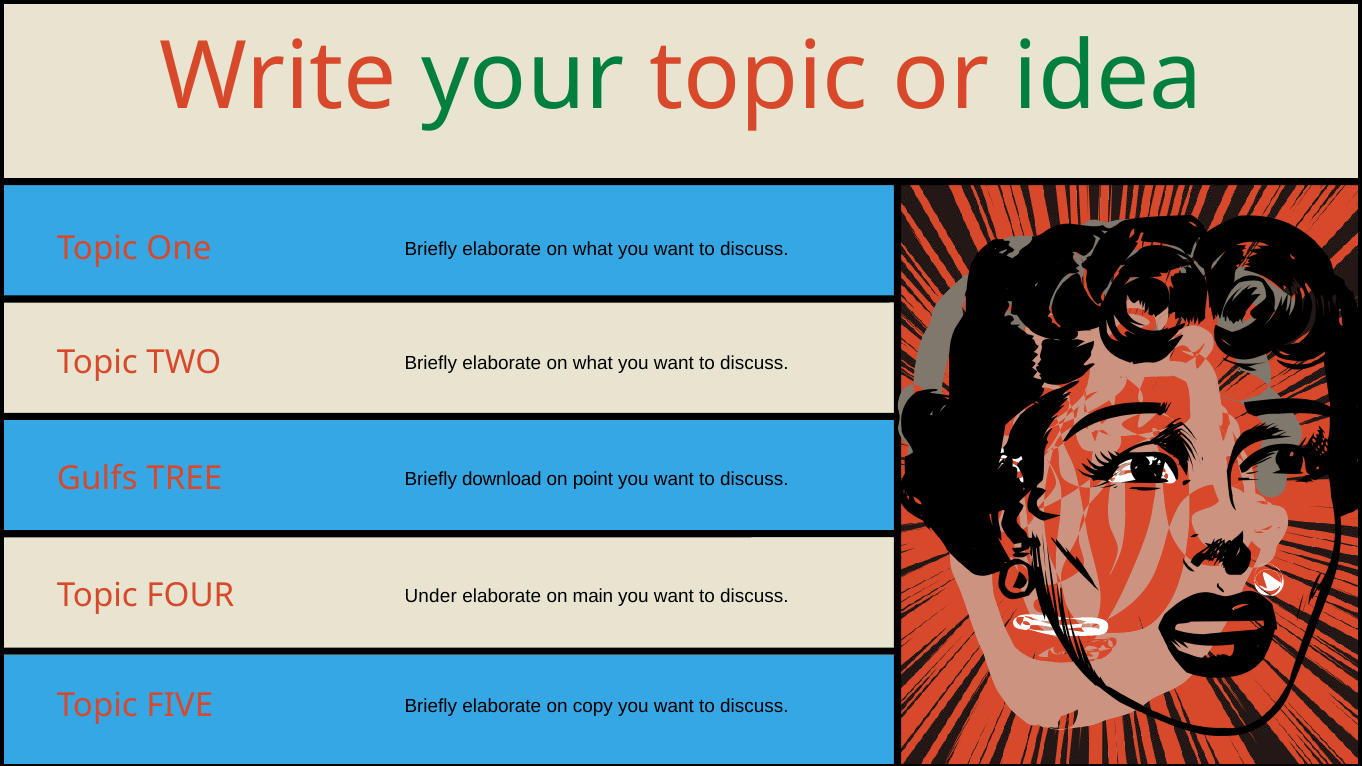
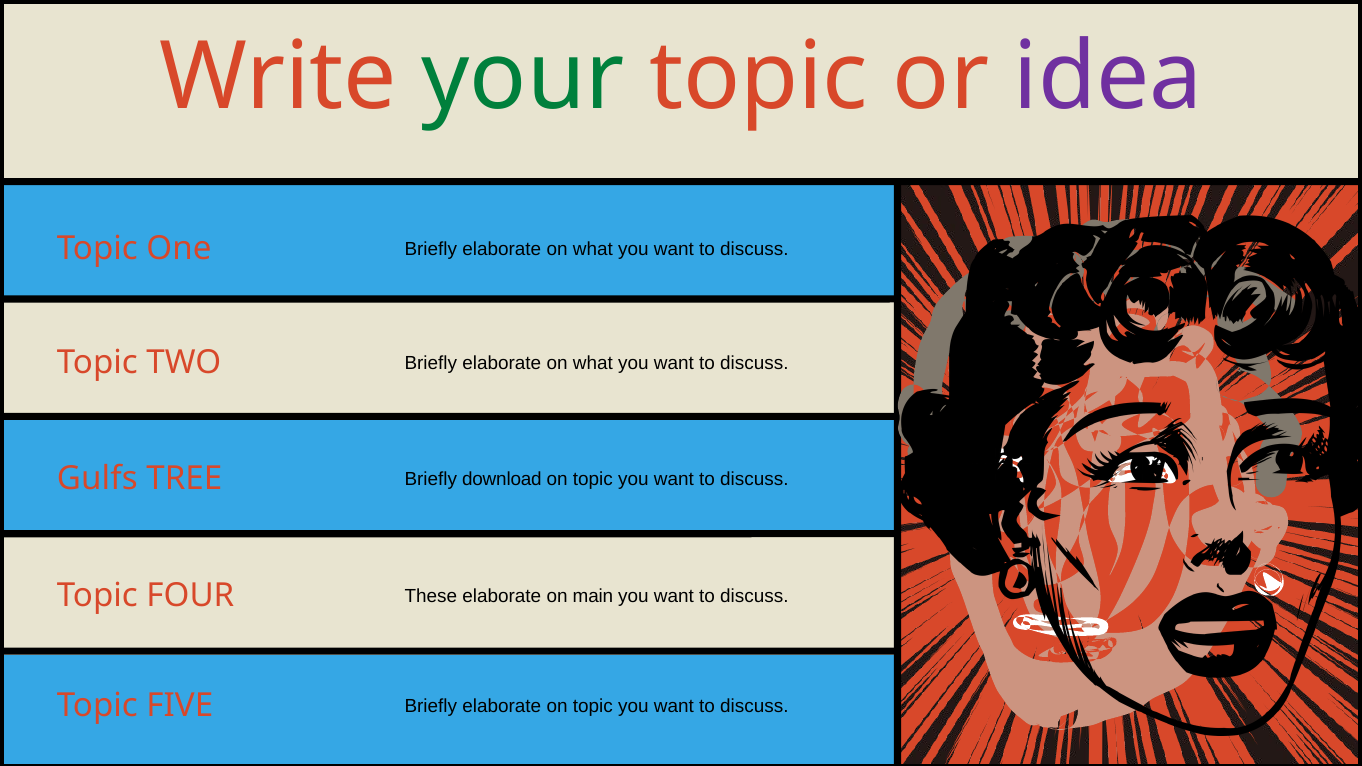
idea colour: green -> purple (1108, 78)
point: point -> topic (593, 479)
Under: Under -> These (431, 596)
elaborate on copy: copy -> topic (593, 706)
